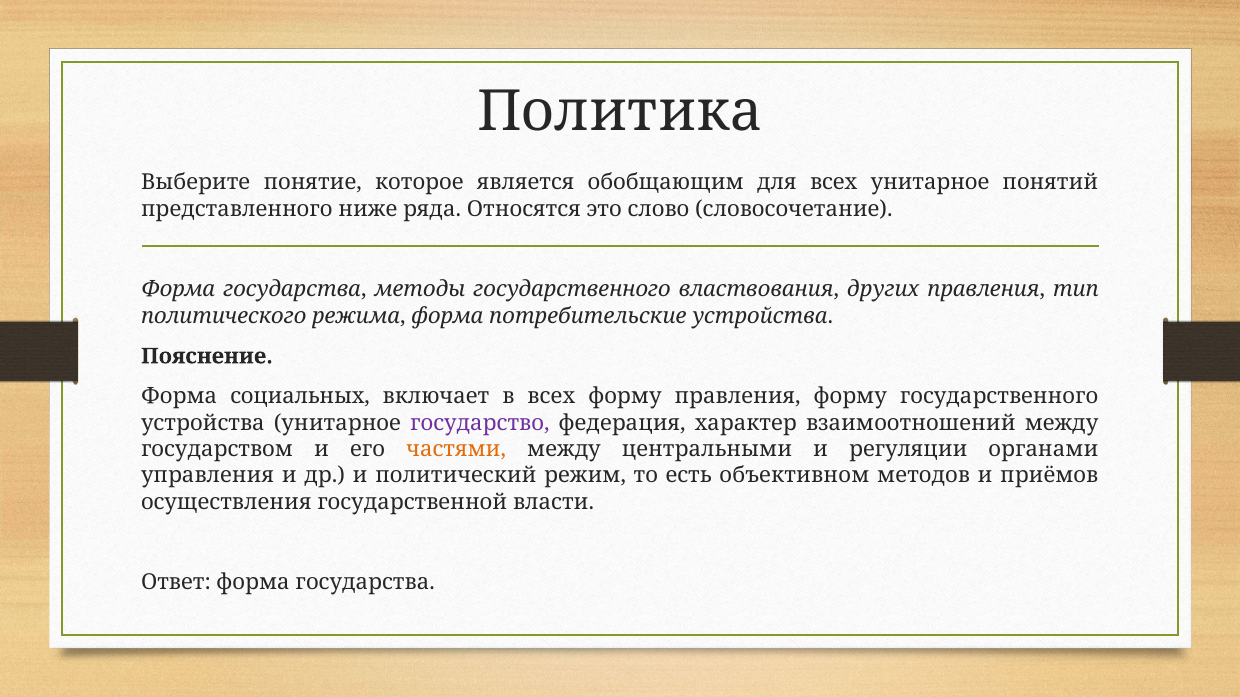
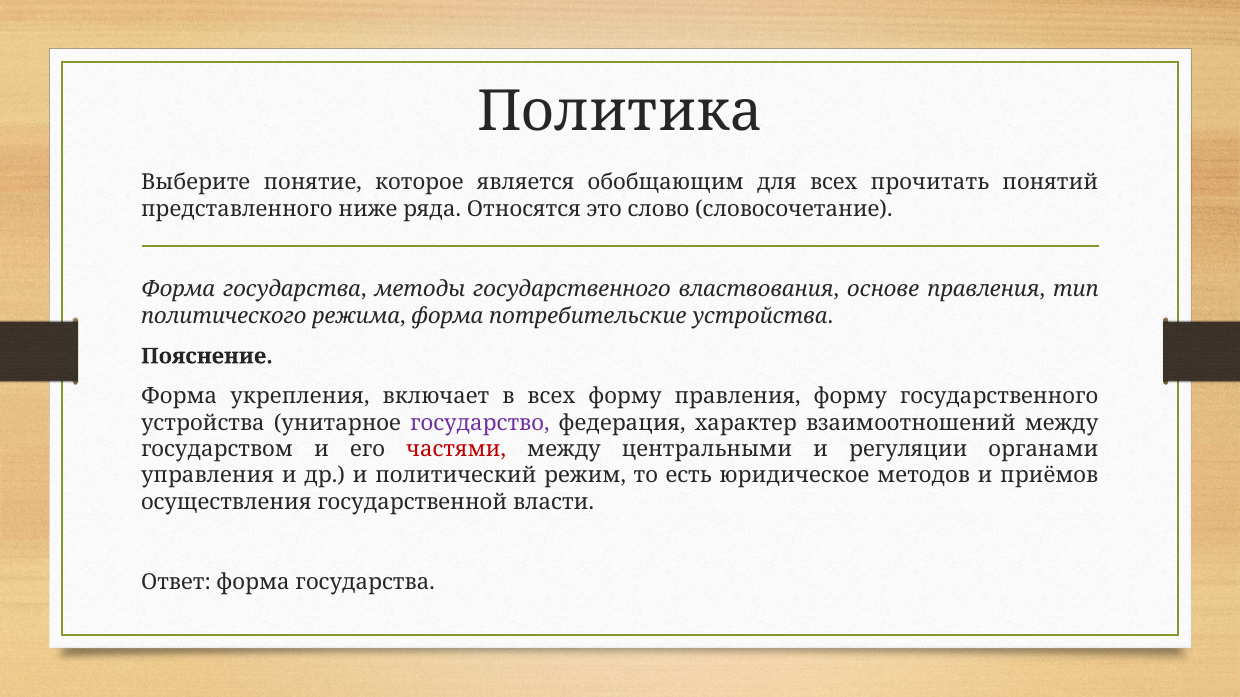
всех унитарное: унитарное -> прочитать (930, 183)
других: других -> основе (883, 290)
социальных: социальных -> укрепления (300, 397)
частями colour: orange -> red (456, 449)
объективном: объективном -> юридическое (794, 476)
